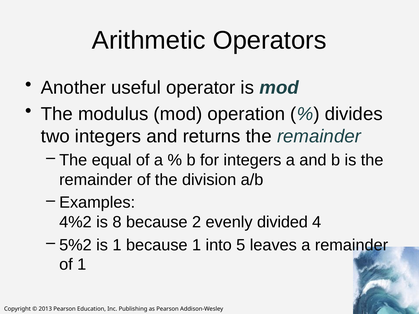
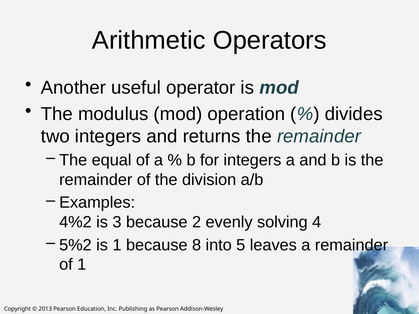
8: 8 -> 3 (117, 222)
divided: divided -> solving (282, 222)
because 1: 1 -> 8 (197, 245)
